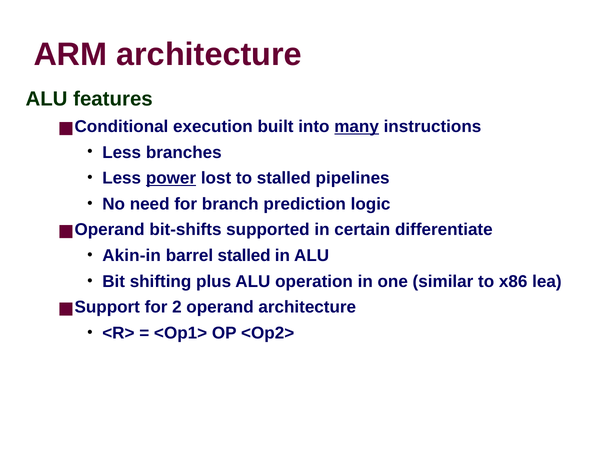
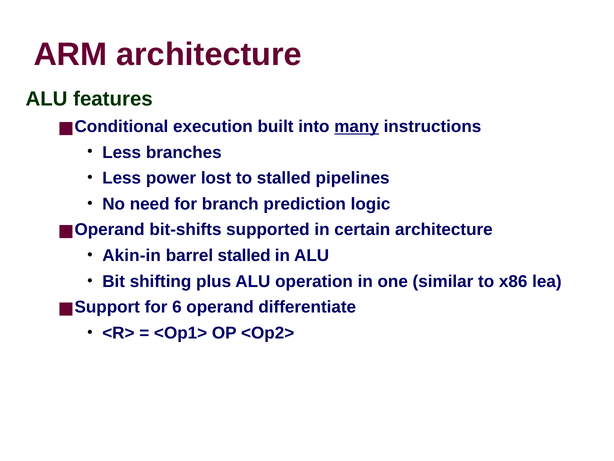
power underline: present -> none (171, 178)
certain differentiate: differentiate -> architecture (444, 230)
2: 2 -> 6 (177, 307)
operand architecture: architecture -> differentiate (307, 307)
